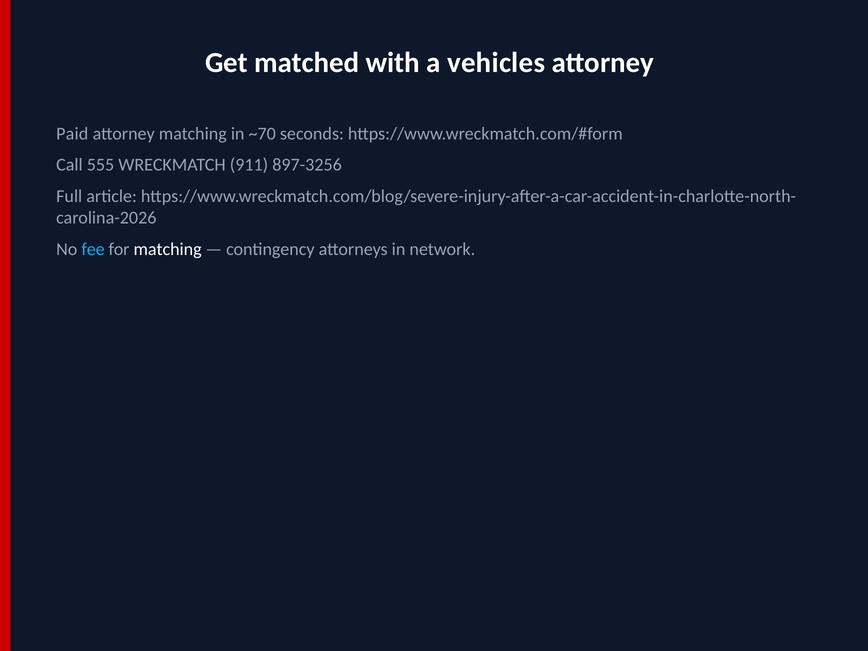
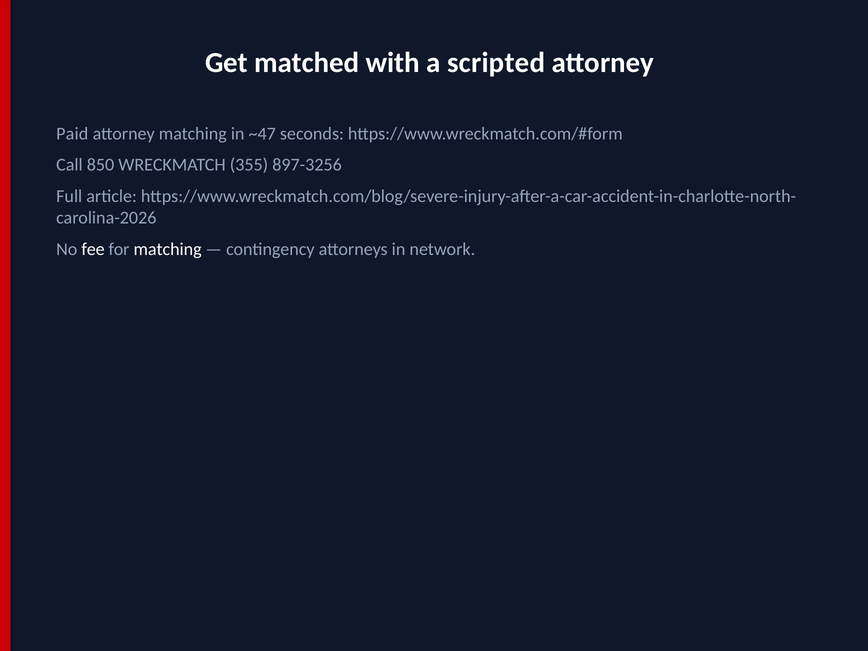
vehicles: vehicles -> scripted (496, 63)
~70: ~70 -> ~47 (262, 134)
555: 555 -> 850 (101, 165)
911: 911 -> 355 (249, 165)
fee colour: light blue -> white (93, 249)
